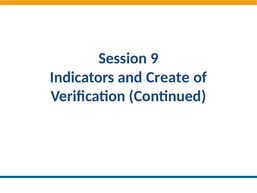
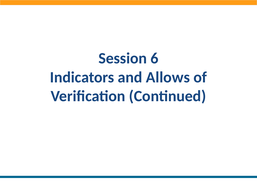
9: 9 -> 6 (154, 58)
Create: Create -> Allows (168, 77)
